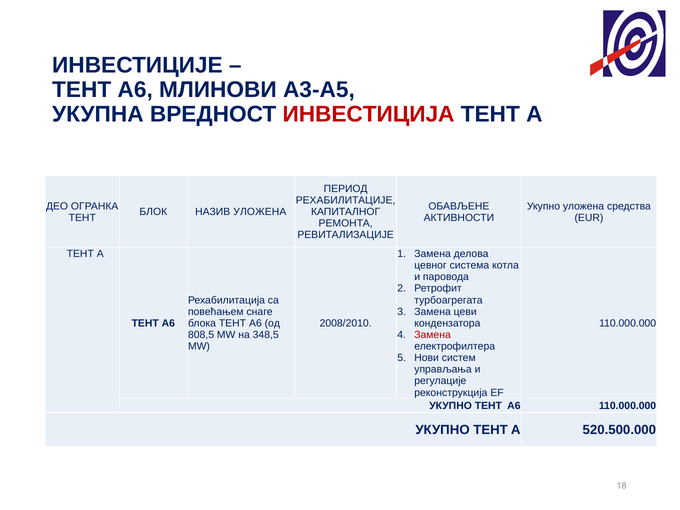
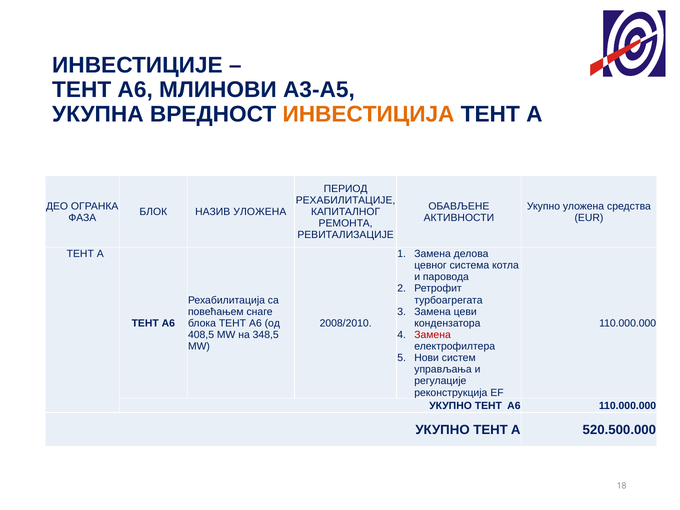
ИНВЕСТИЦИЈА colour: red -> orange (369, 114)
TEНT: TEНT -> ФАЗА (82, 218)
808,5: 808,5 -> 408,5 (201, 335)
